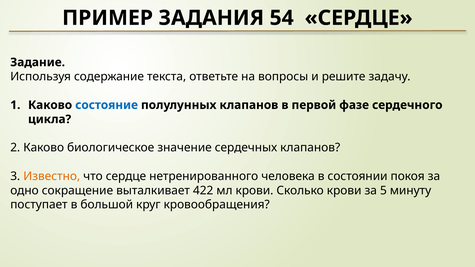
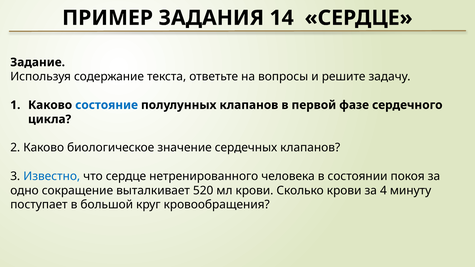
54: 54 -> 14 (282, 18)
Известно colour: orange -> blue (52, 176)
422: 422 -> 520 (203, 191)
5: 5 -> 4 (383, 191)
